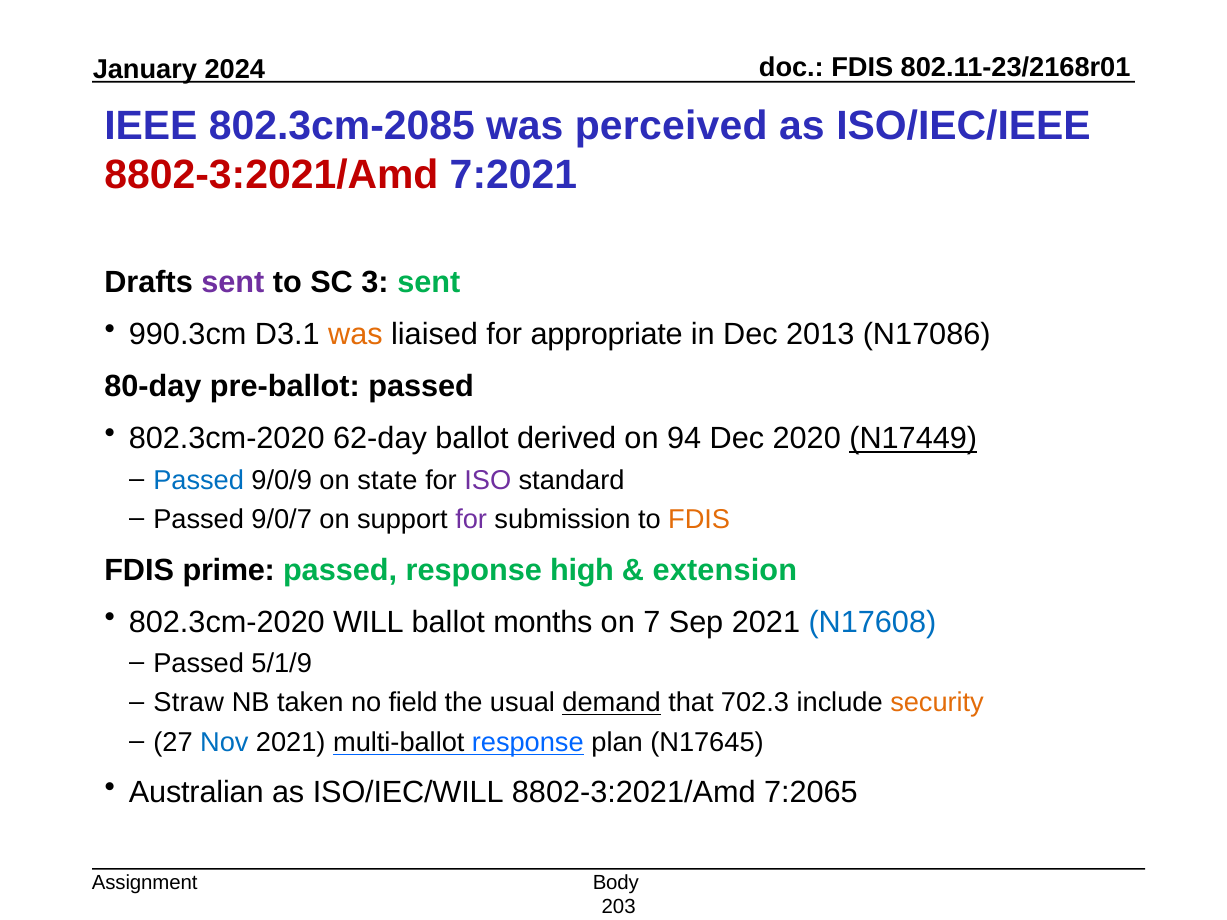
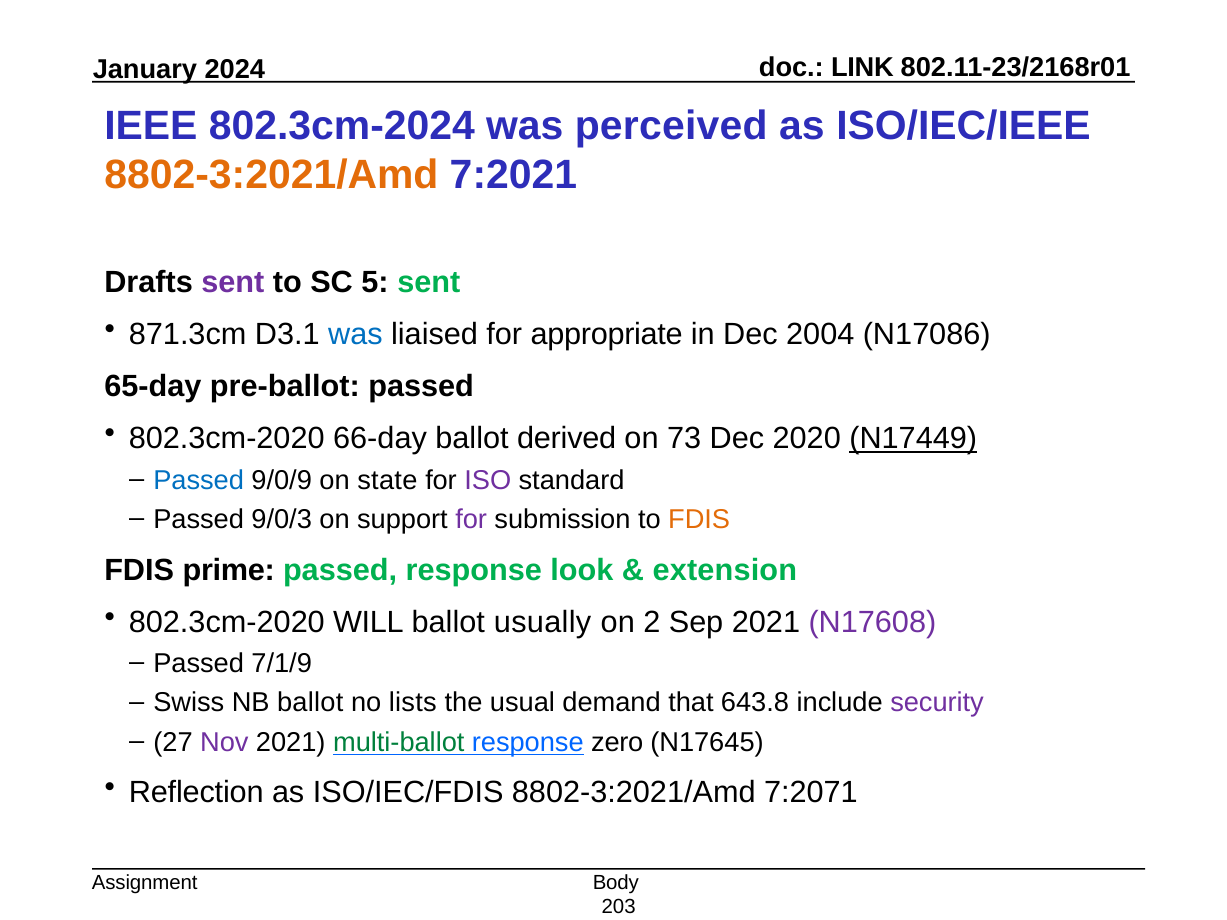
FDIS: FDIS -> LINK (862, 67)
802.3cm-2085: 802.3cm-2085 -> 802.3cm-2024 (342, 126)
8802-3:2021/Amd colour: red -> orange (271, 175)
3: 3 -> 5 (375, 282)
990.3cm: 990.3cm -> 871.3cm (188, 335)
was colour: orange -> blue (355, 335)
2013: 2013 -> 2004 (820, 335)
80-day: 80-day -> 65-day (153, 387)
62-day: 62-day -> 66-day (380, 439)
94: 94 -> 73 (684, 439)
9/0/7: 9/0/7 -> 9/0/3 (282, 520)
high: high -> look (582, 570)
months: months -> usually (543, 622)
7: 7 -> 2 (652, 622)
N17608 colour: blue -> purple (872, 622)
5/1/9: 5/1/9 -> 7/1/9 (282, 664)
Straw: Straw -> Swiss (189, 703)
NB taken: taken -> ballot (310, 703)
field: field -> lists (413, 703)
demand underline: present -> none (612, 703)
702.3: 702.3 -> 643.8 (755, 703)
security colour: orange -> purple (937, 703)
Nov colour: blue -> purple (224, 743)
multi-ballot colour: black -> green (399, 743)
plan: plan -> zero (617, 743)
Australian: Australian -> Reflection (196, 793)
ISO/IEC/WILL: ISO/IEC/WILL -> ISO/IEC/FDIS (408, 793)
7:2065: 7:2065 -> 7:2071 (811, 793)
